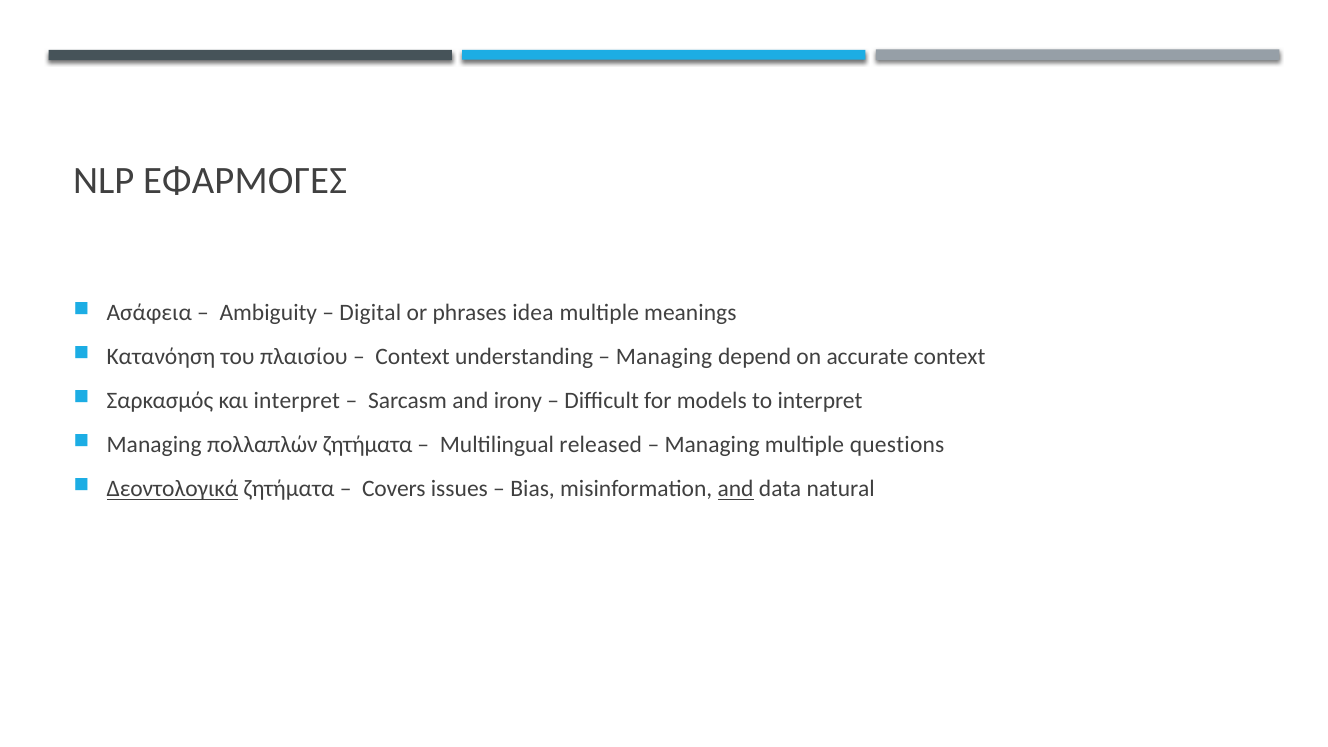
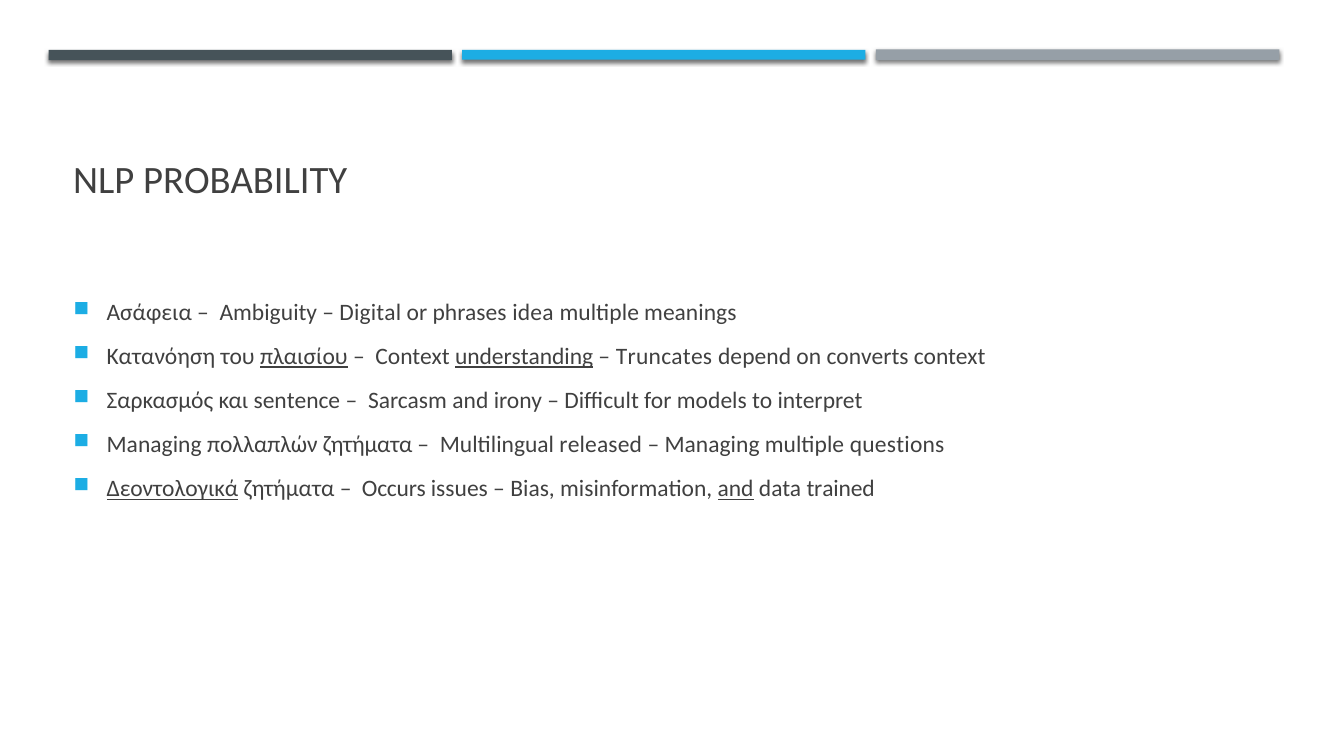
ΕΦΑΡΜΟΓΕΣ: ΕΦΑΡΜΟΓΕΣ -> PROBABILITY (245, 180)
πλαισίου underline: none -> present (304, 357)
understanding underline: none -> present (524, 357)
Managing: Managing -> Truncates (664, 357)
accurate: accurate -> converts (868, 357)
και interpret: interpret -> sentence (297, 401)
Covers: Covers -> Occurs (394, 489)
natural: natural -> trained (841, 489)
